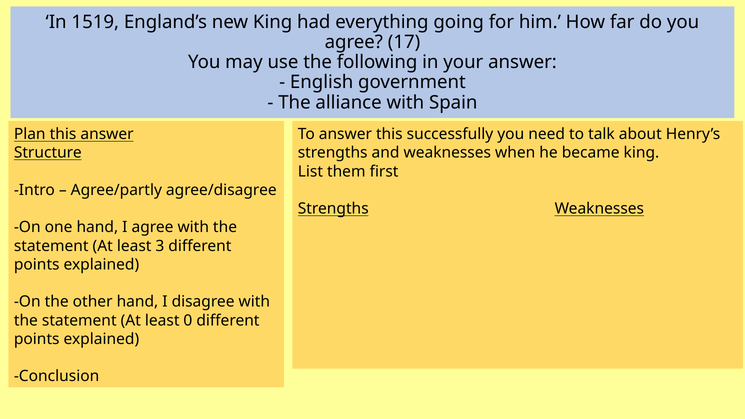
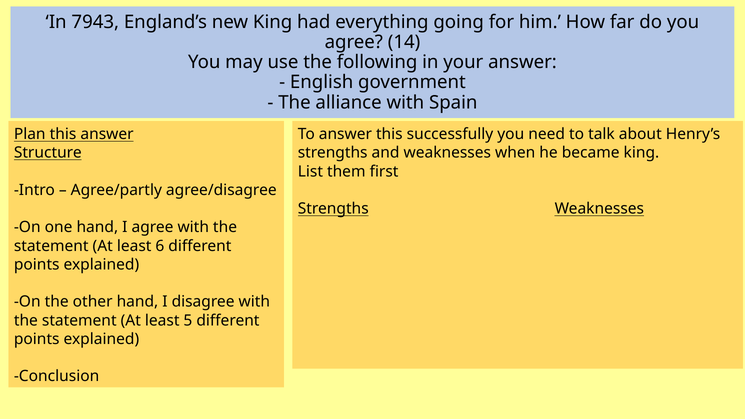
1519: 1519 -> 7943 (95, 22)
17: 17 -> 14 (404, 42)
3: 3 -> 6 (160, 246)
0: 0 -> 5 (188, 320)
